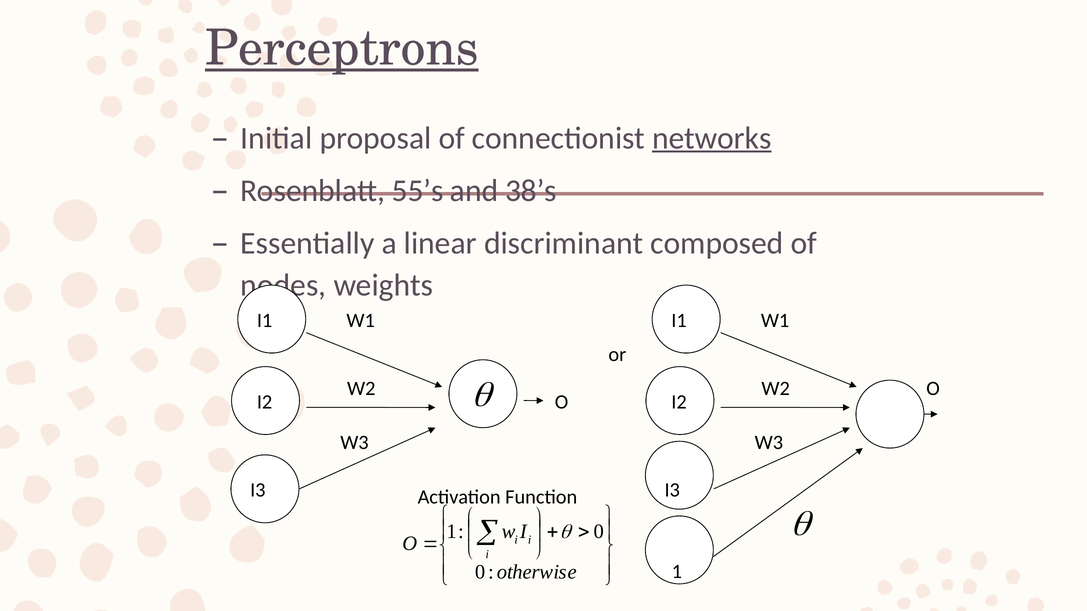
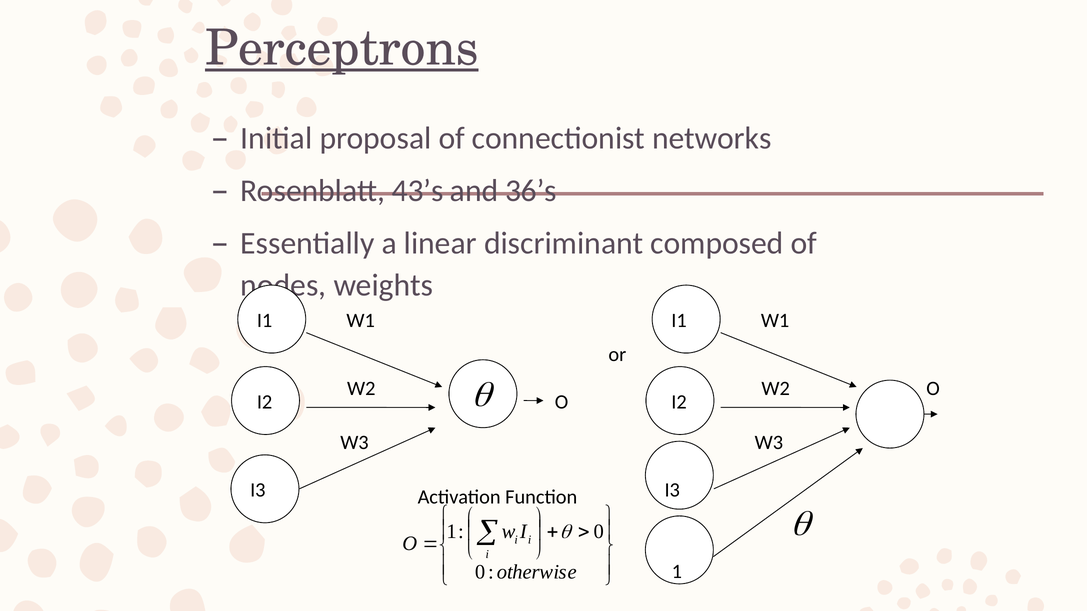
networks underline: present -> none (712, 138)
55’s: 55’s -> 43’s (418, 191)
38’s: 38’s -> 36’s (531, 191)
